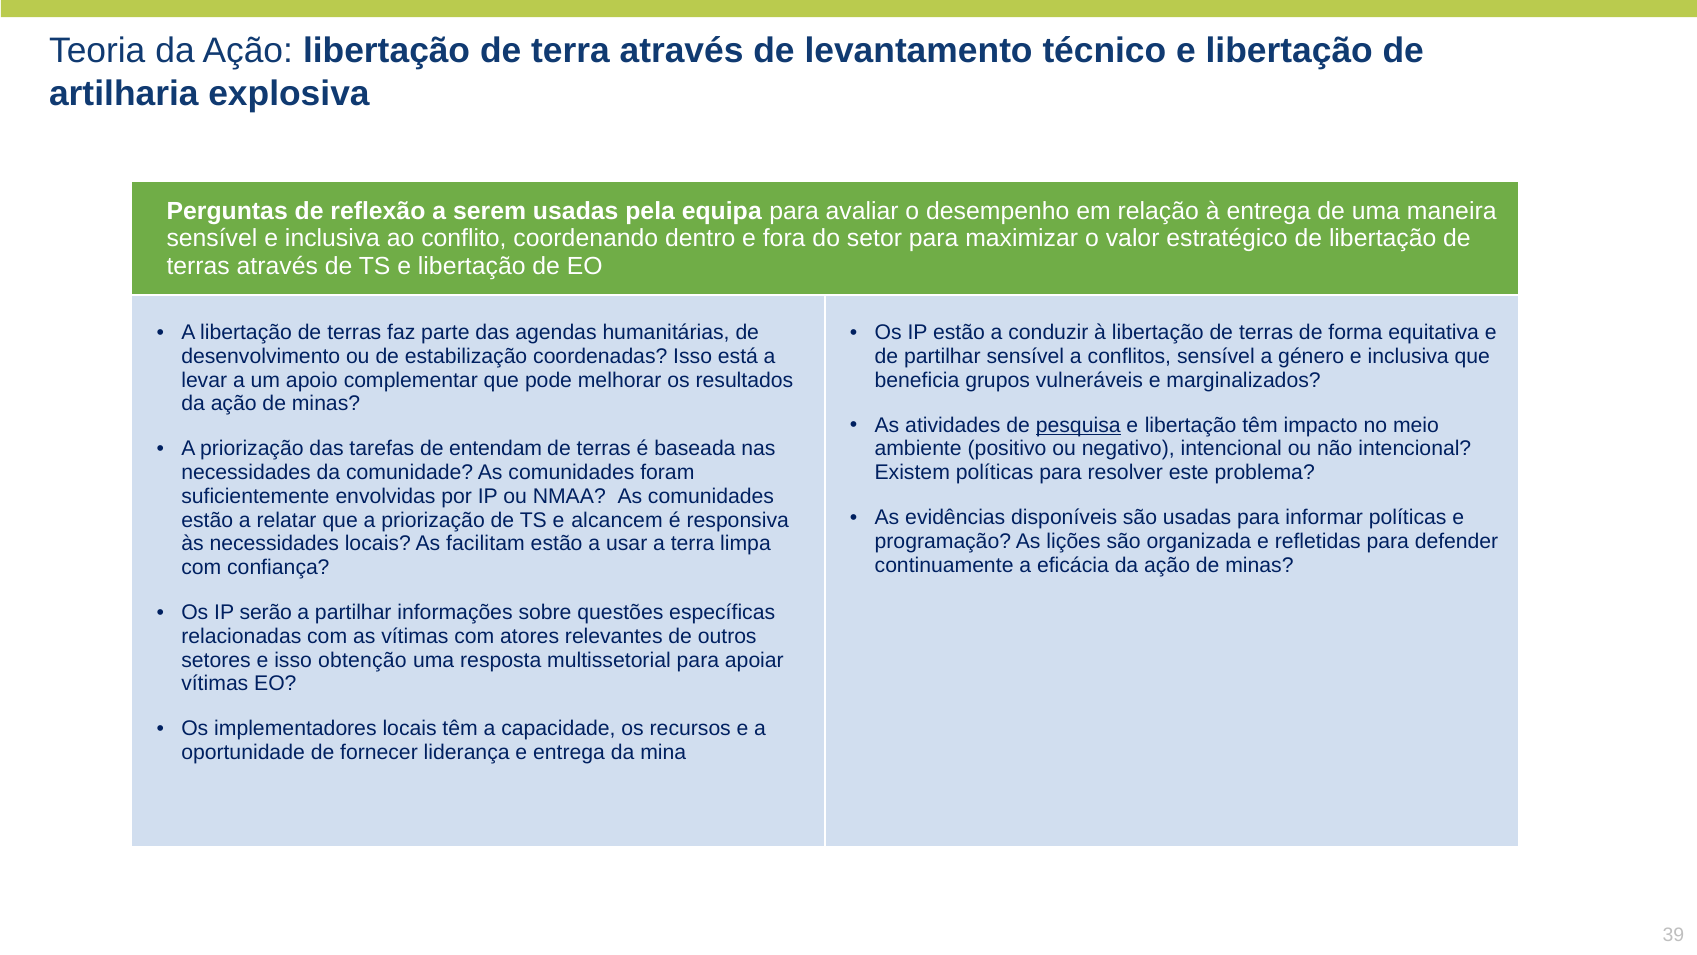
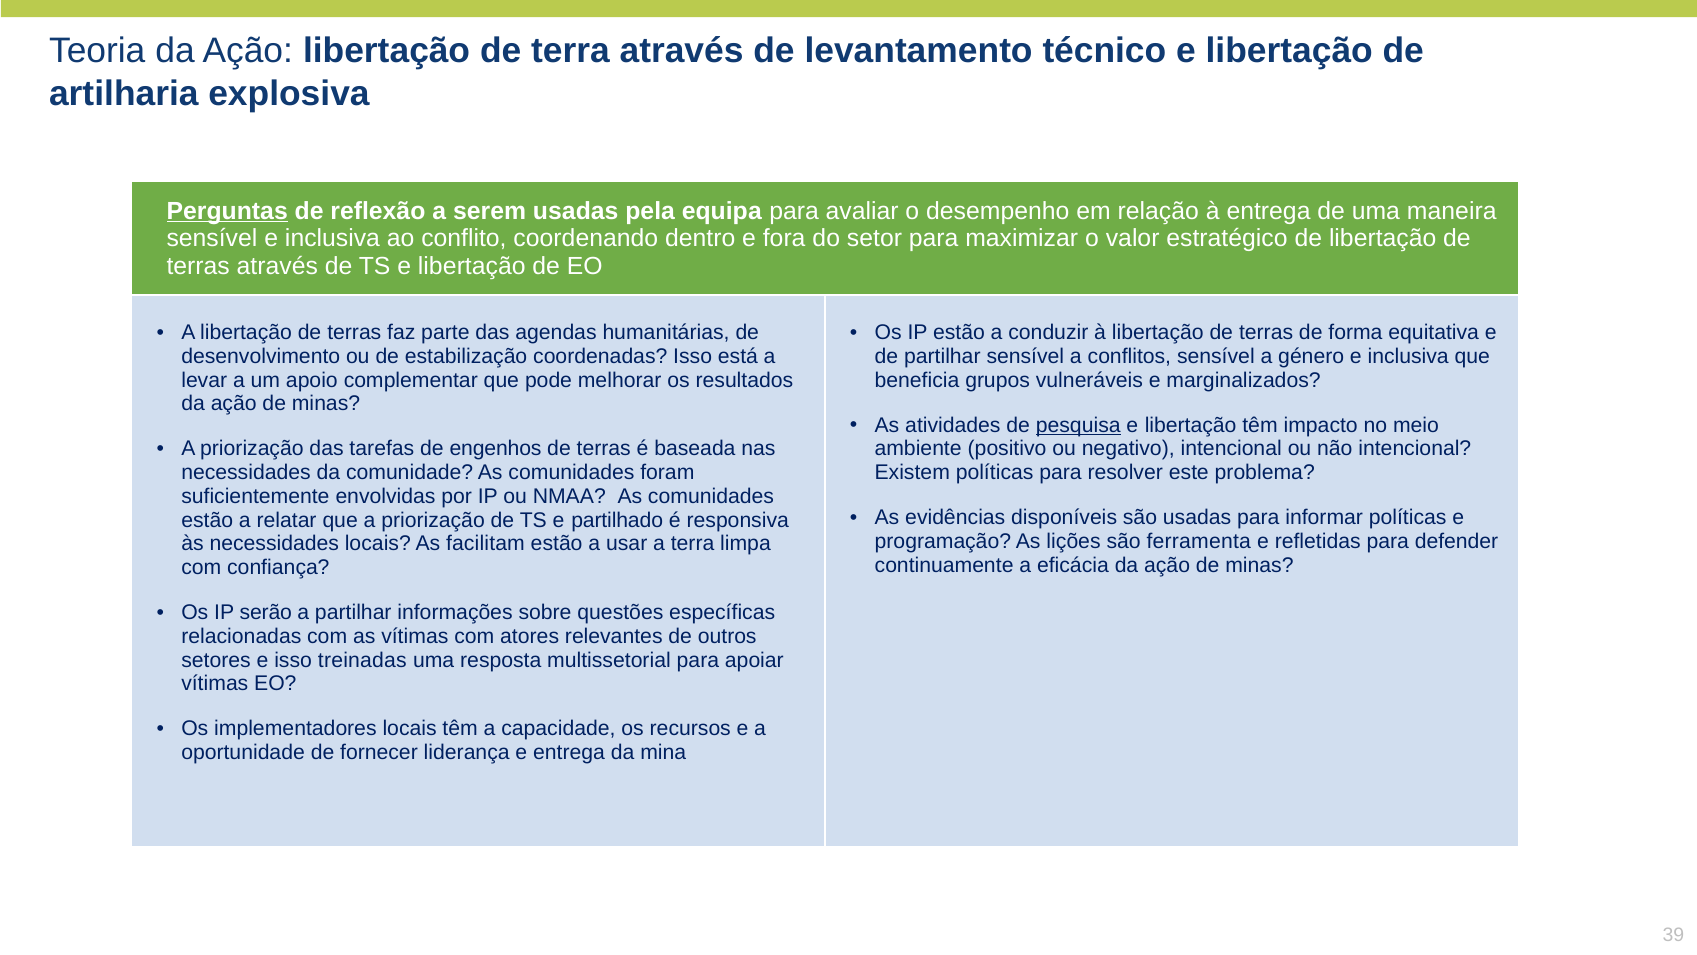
Perguntas underline: none -> present (227, 211)
entendam: entendam -> engenhos (496, 449)
alcancem: alcancem -> partilhado (617, 520)
organizada: organizada -> ferramenta (1199, 541)
obtenção: obtenção -> treinadas (362, 660)
